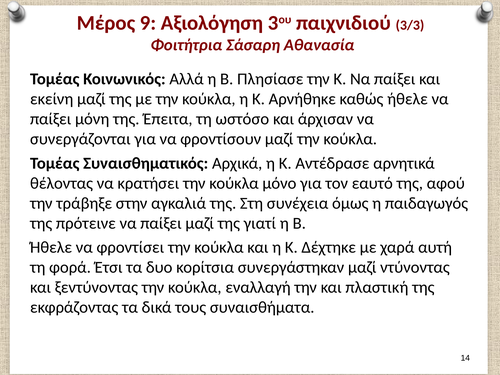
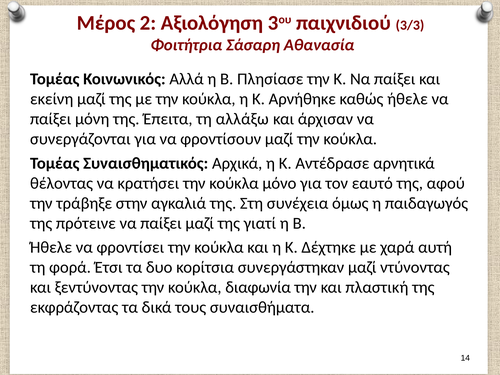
9: 9 -> 2 (148, 23)
ωστόσο: ωστόσο -> αλλάξω (242, 119)
εναλλαγή: εναλλαγή -> διαφωνία (258, 287)
